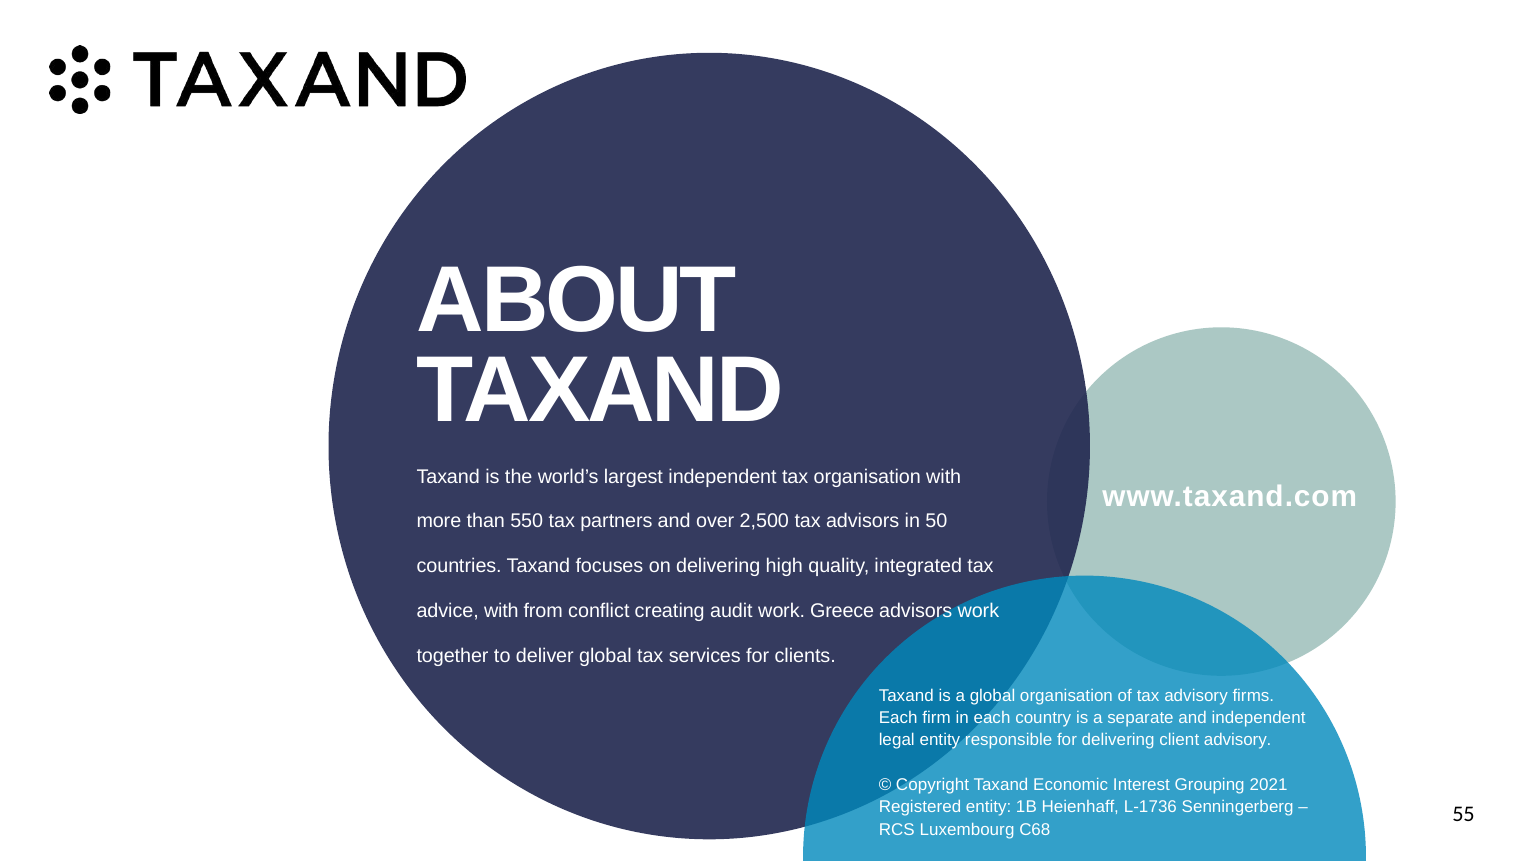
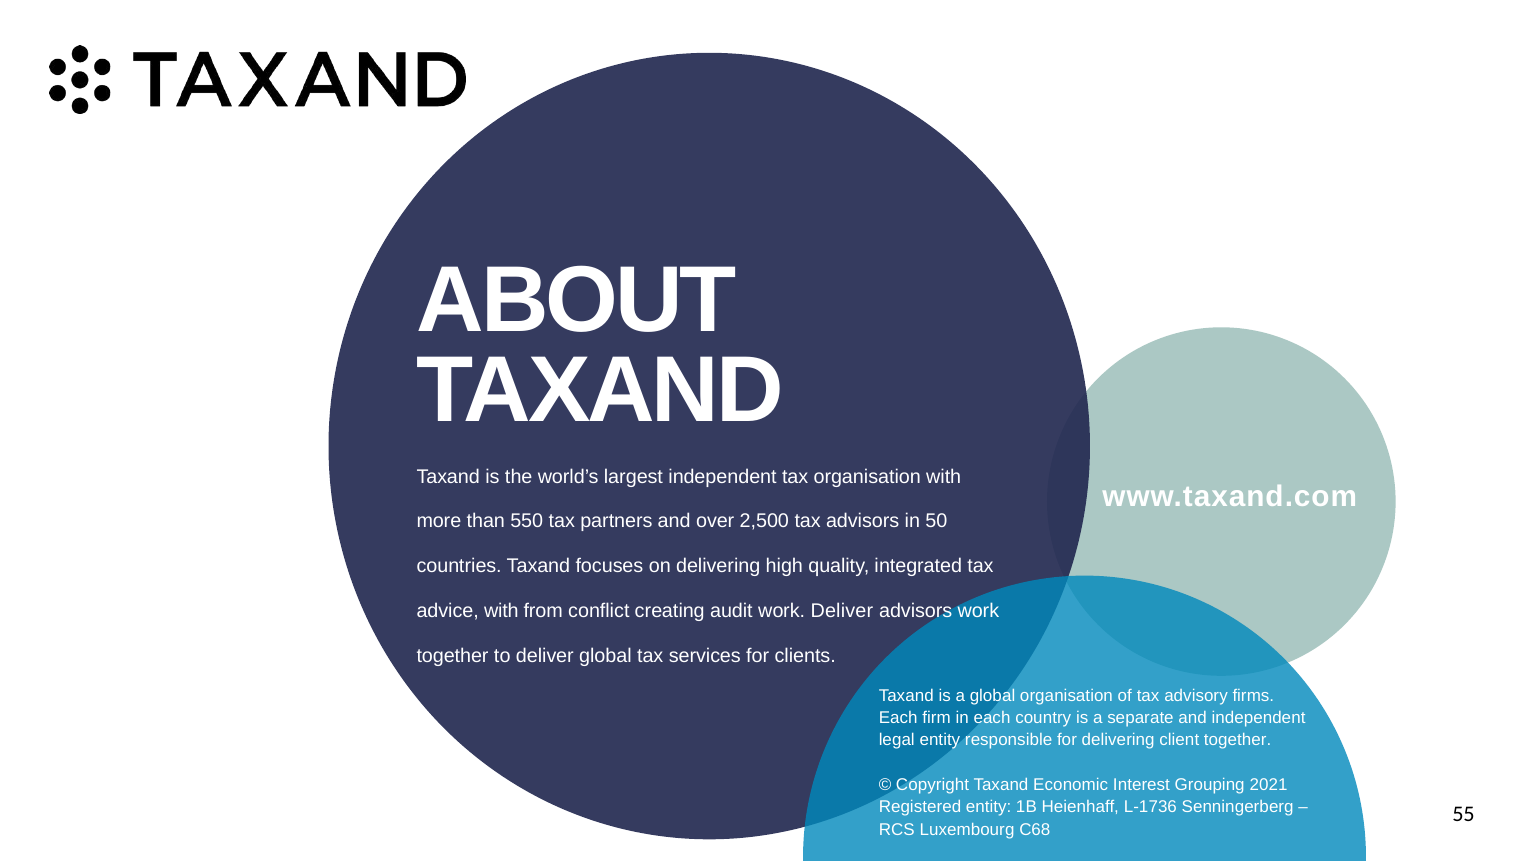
work Greece: Greece -> Deliver (842, 611)
client advisory: advisory -> together (1238, 740)
